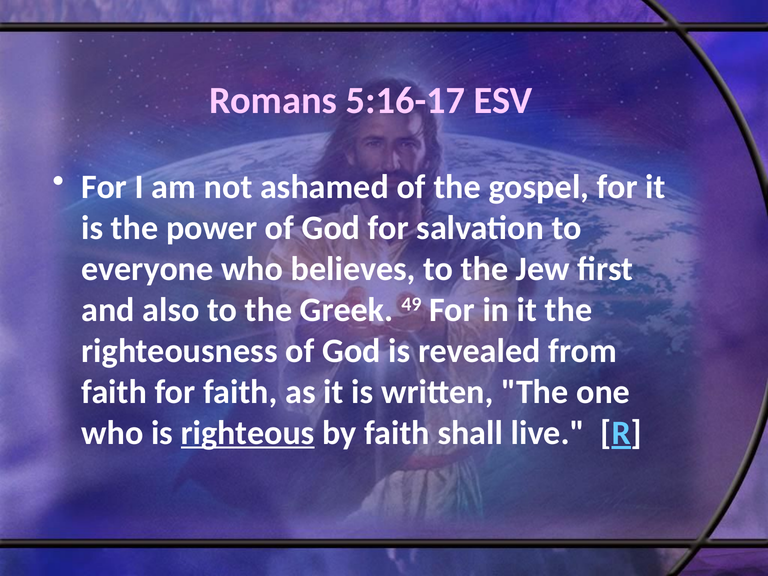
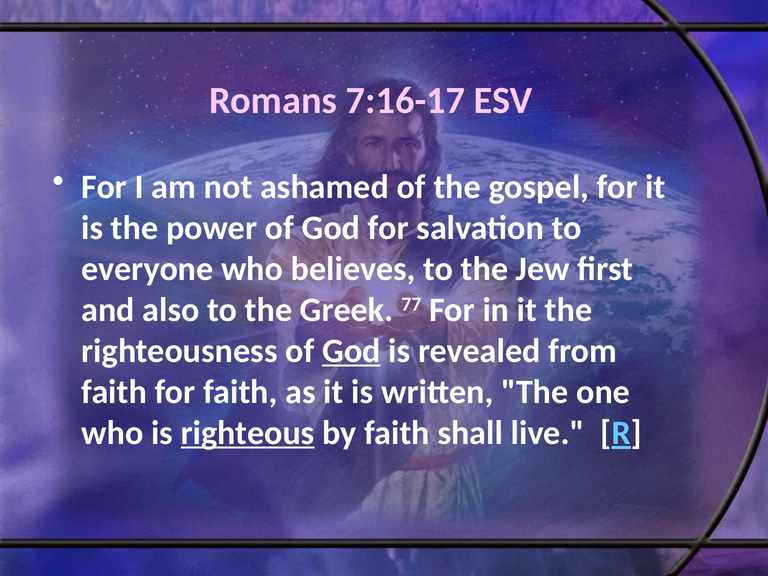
5:16-17: 5:16-17 -> 7:16-17 (405, 101)
49: 49 -> 77 (411, 304)
God underline: none -> present (351, 351)
